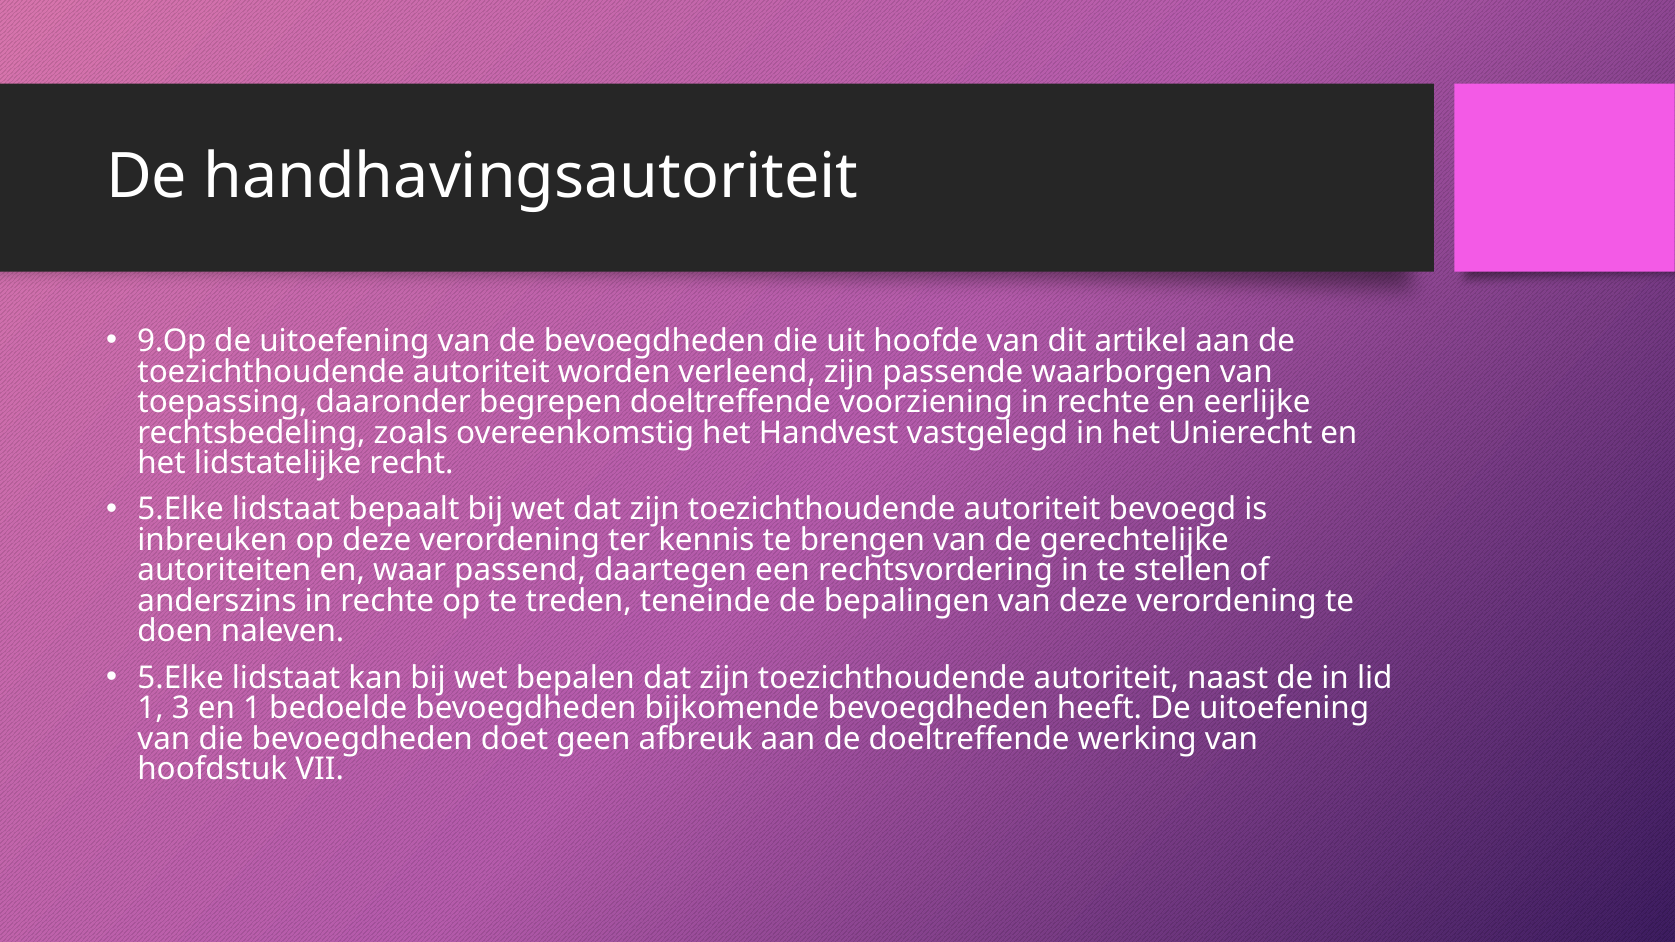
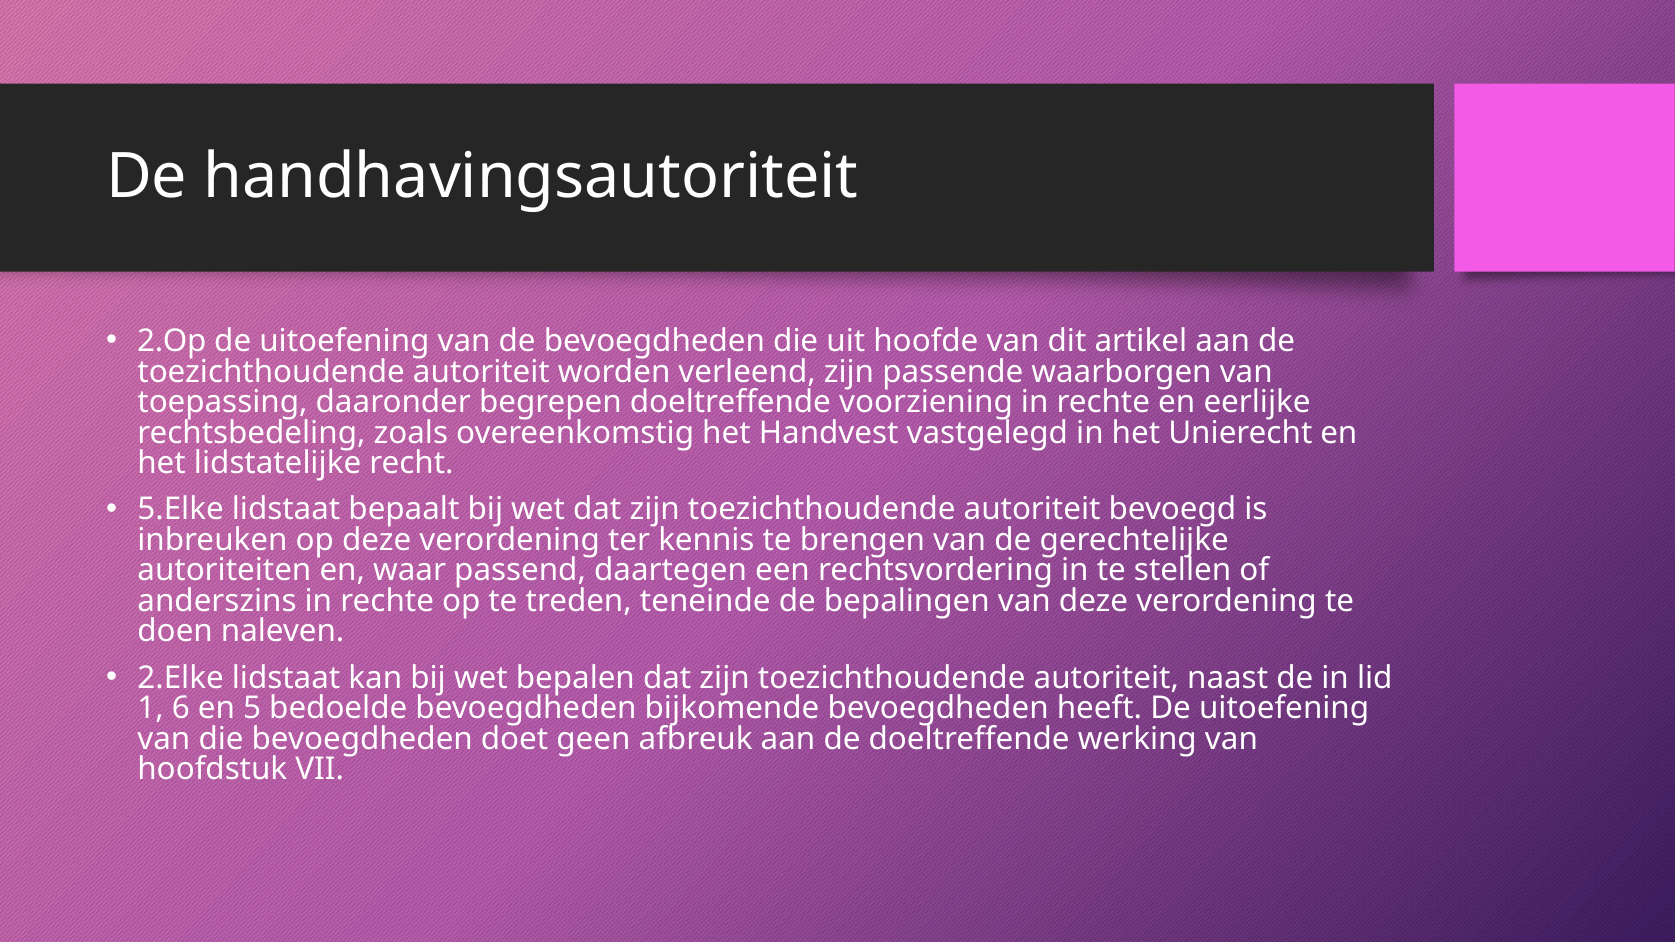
9.Op: 9.Op -> 2.Op (172, 341)
5.Elke: 5.Elke -> 2.Elke (181, 678)
3: 3 -> 6 (181, 708)
en 1: 1 -> 5 (252, 708)
